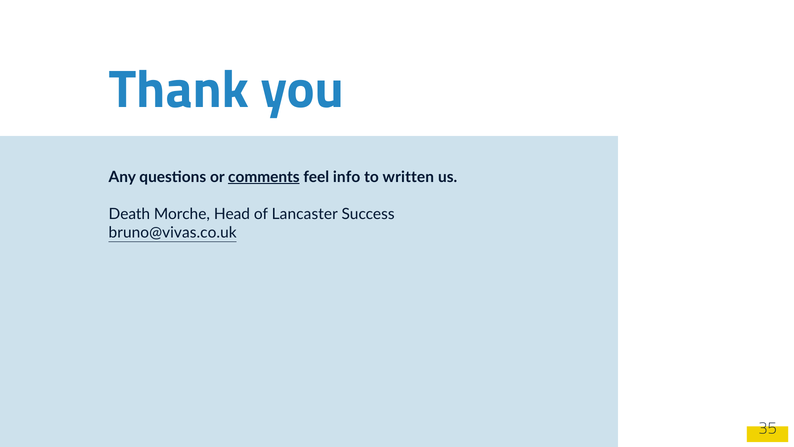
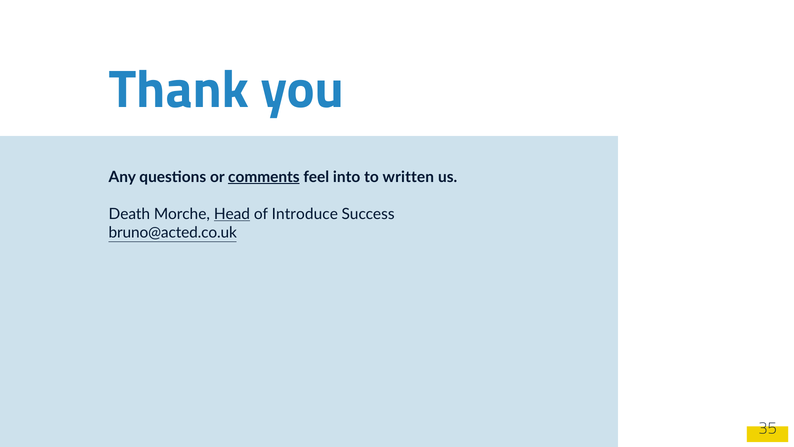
info: info -> into (347, 177)
Head underline: none -> present (232, 214)
Lancaster: Lancaster -> Introduce (305, 214)
bruno@vivas.co.uk: bruno@vivas.co.uk -> bruno@acted.co.uk (173, 232)
